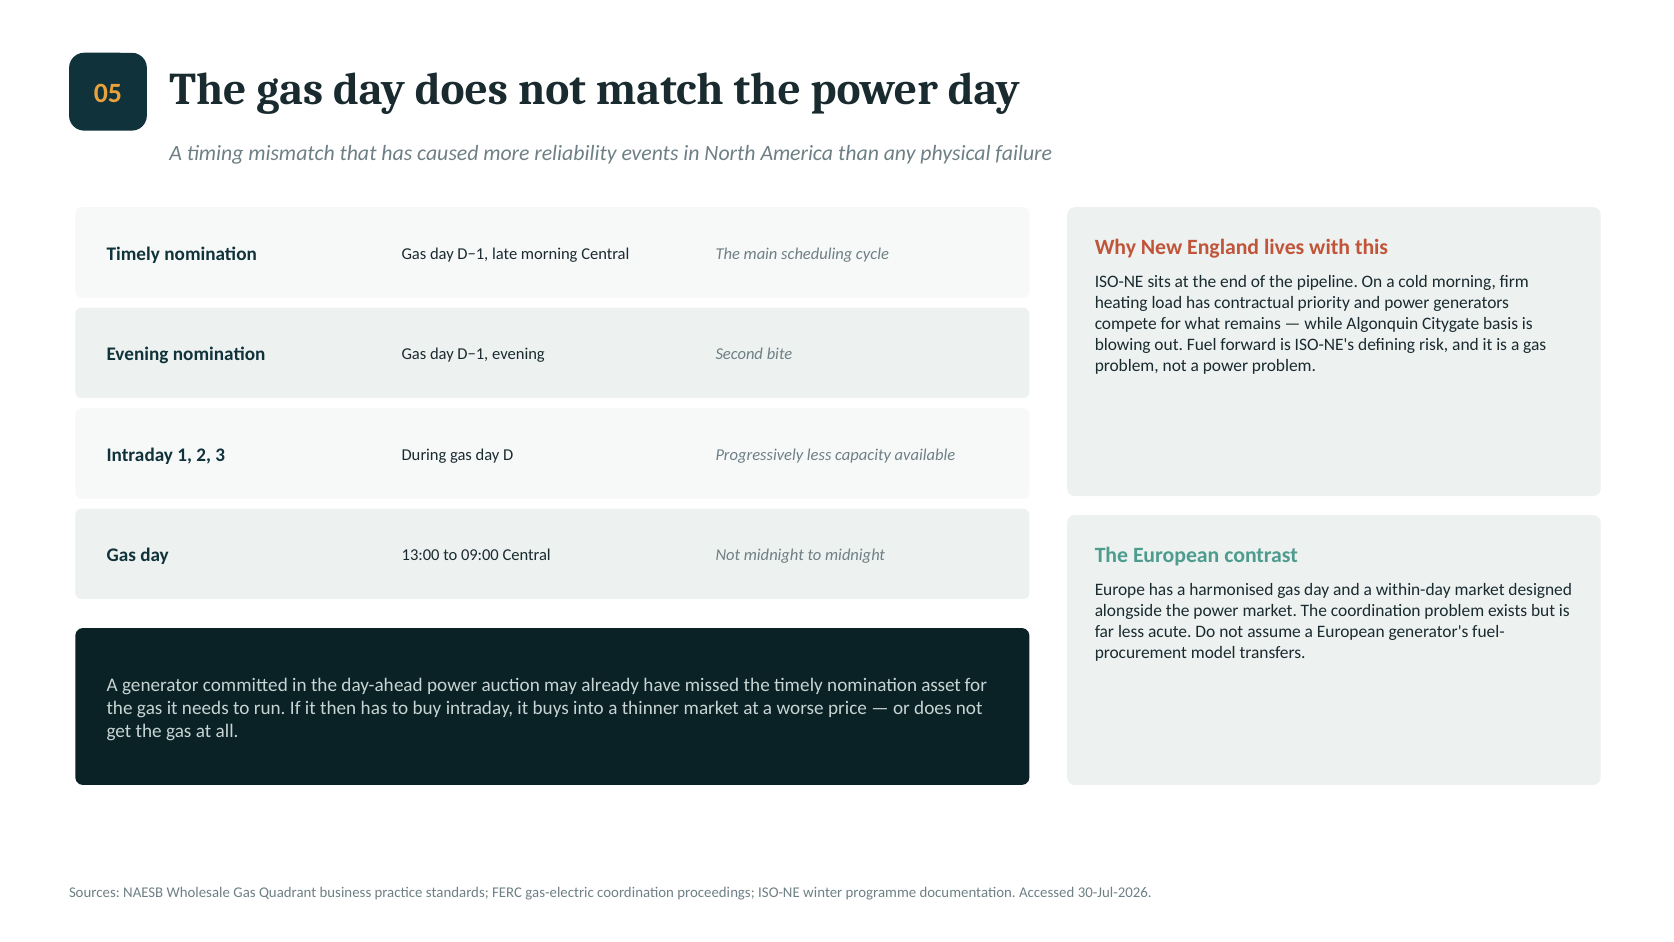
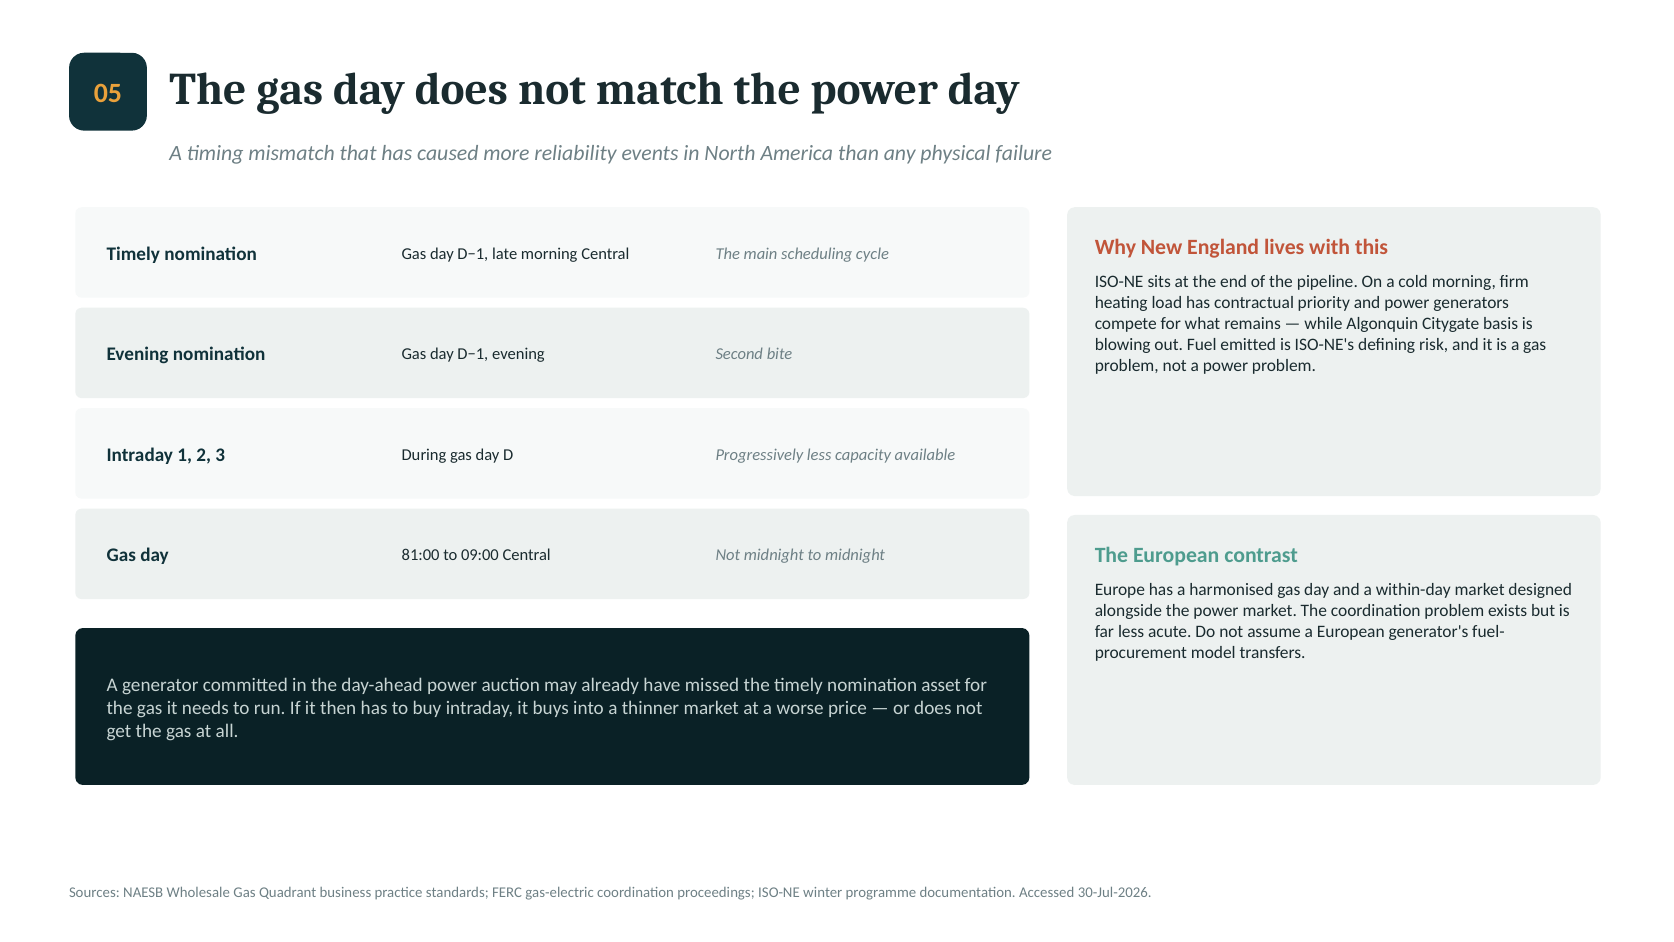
forward: forward -> emitted (1248, 344)
13:00: 13:00 -> 81:00 (421, 555)
